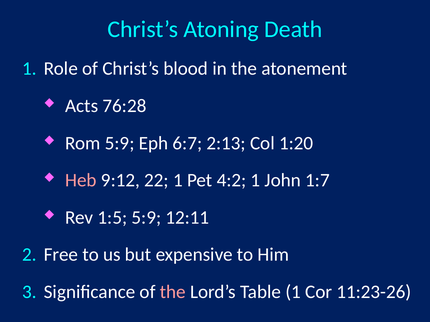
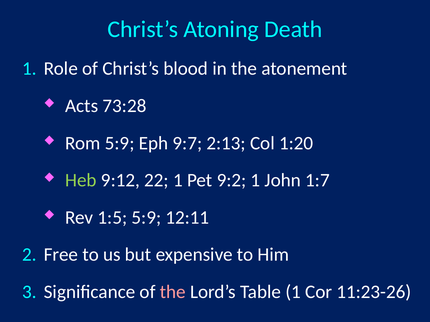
76:28: 76:28 -> 73:28 (124, 106)
6:7: 6:7 -> 9:7 (187, 143)
Heb colour: pink -> light green (81, 181)
4:2: 4:2 -> 9:2 (232, 181)
